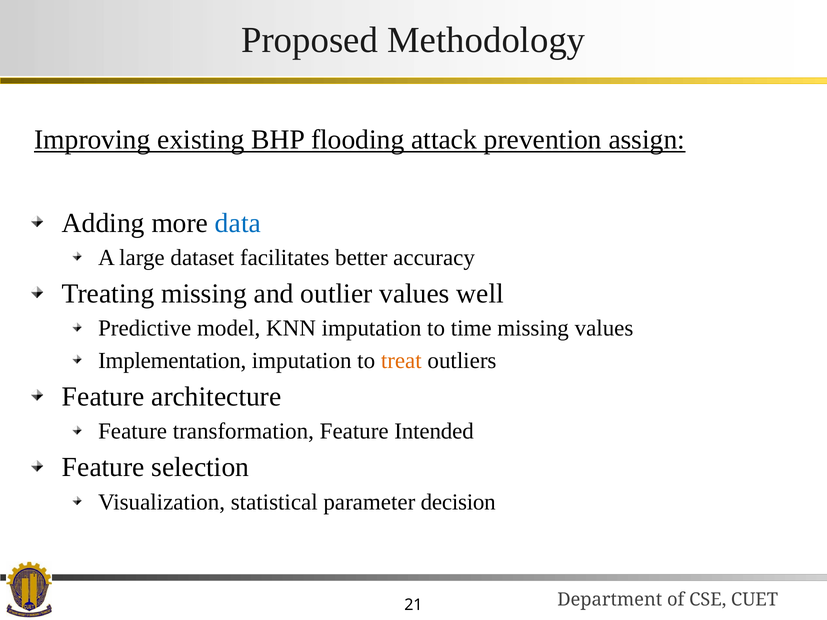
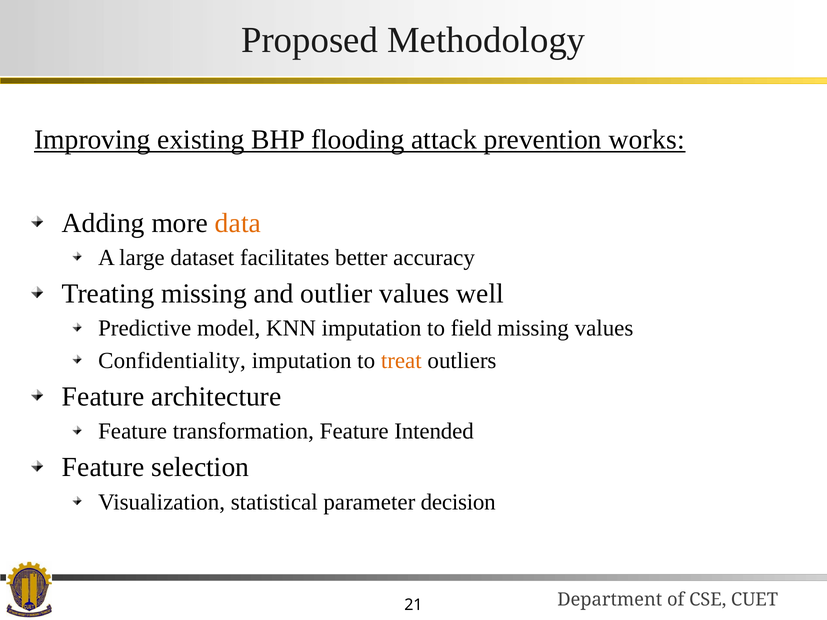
assign: assign -> works (647, 140)
data colour: blue -> orange (238, 223)
time: time -> field (471, 328)
Implementation: Implementation -> Confidentiality (172, 361)
